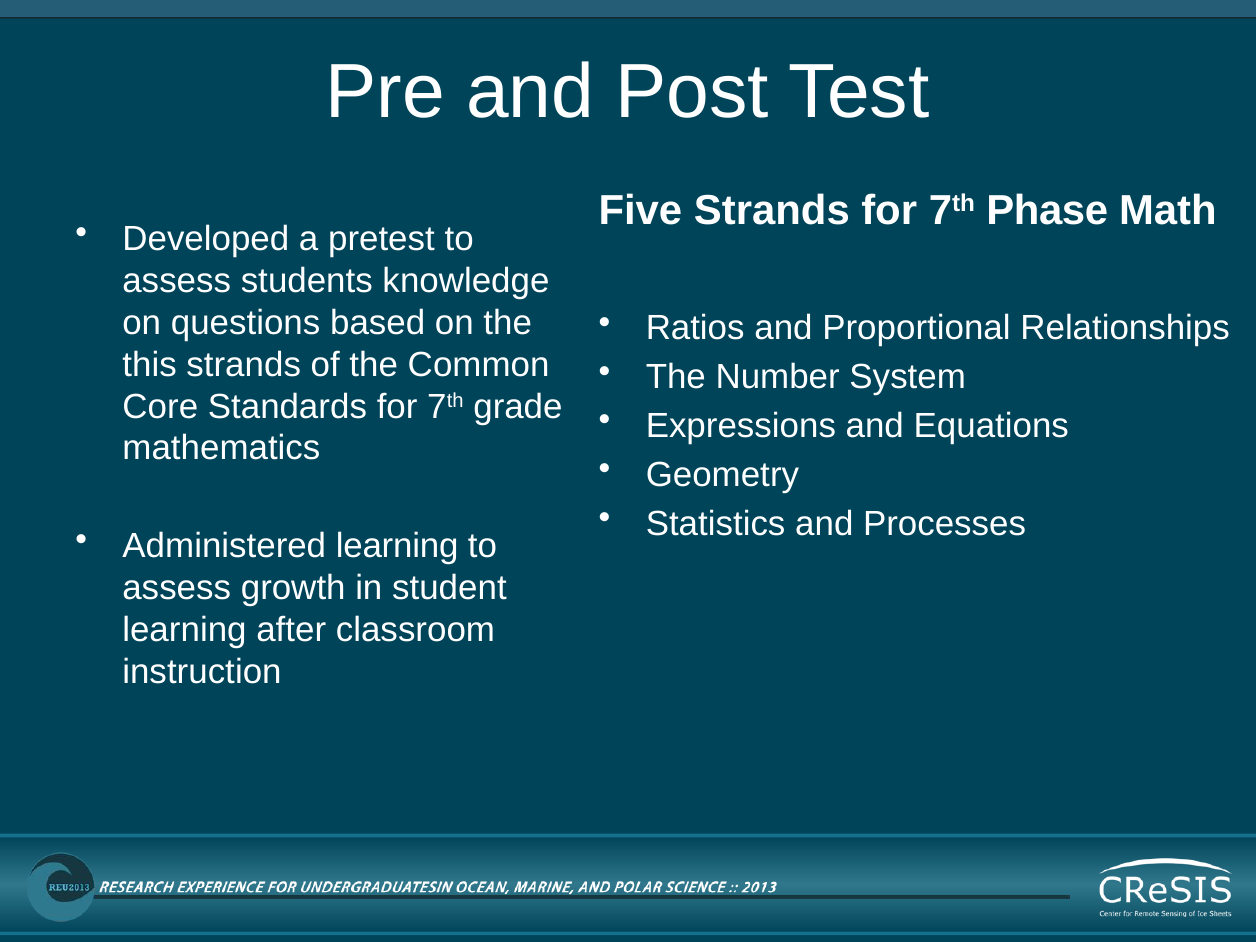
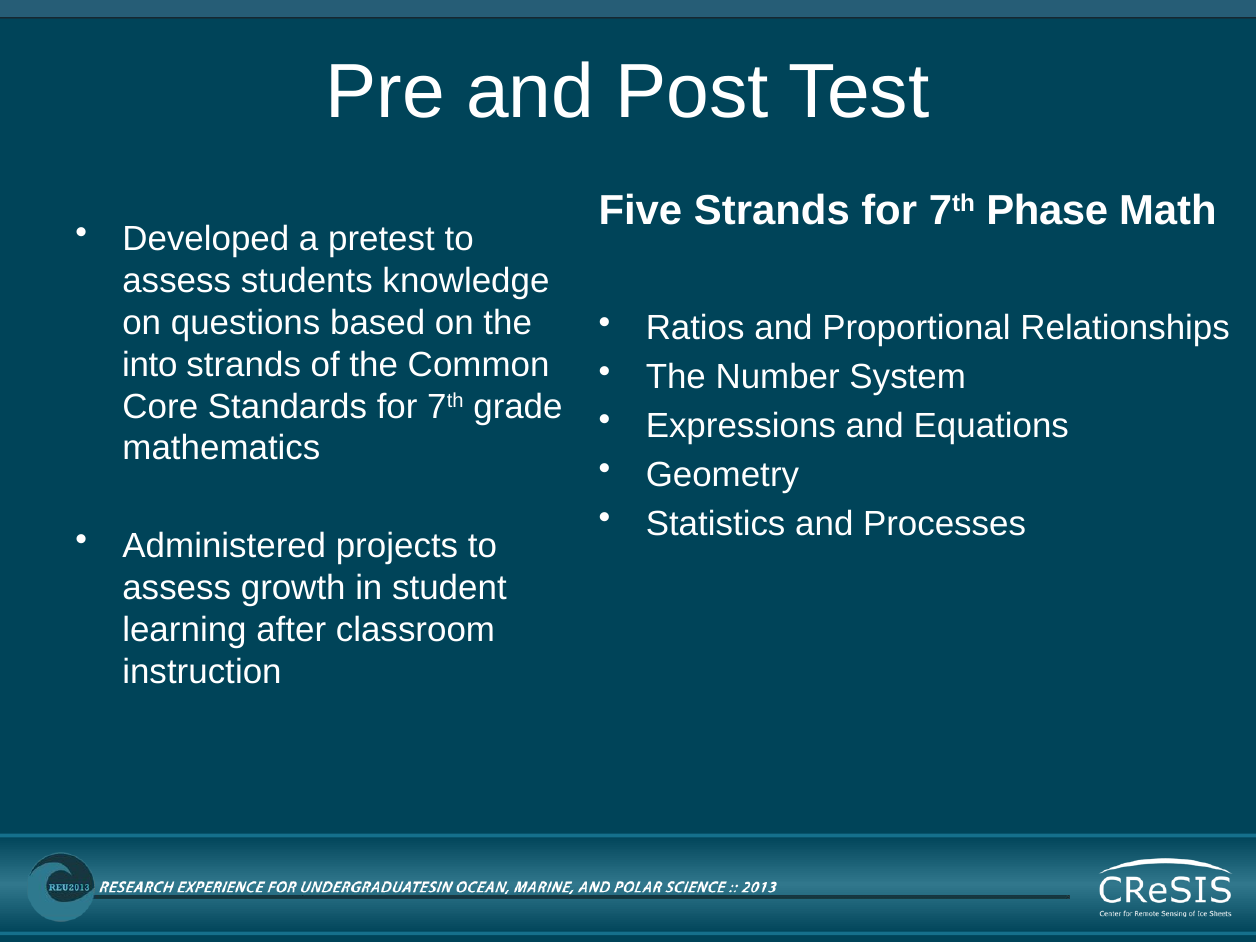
this: this -> into (150, 365)
Administered learning: learning -> projects (397, 546)
